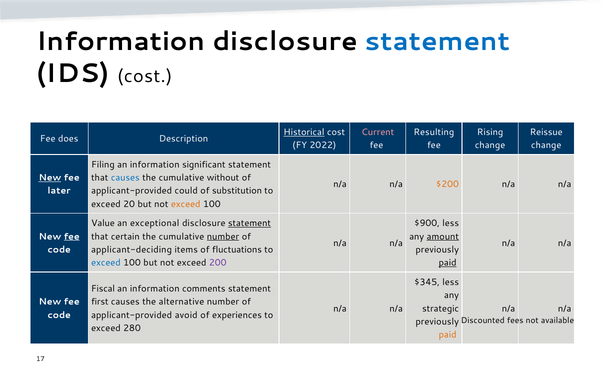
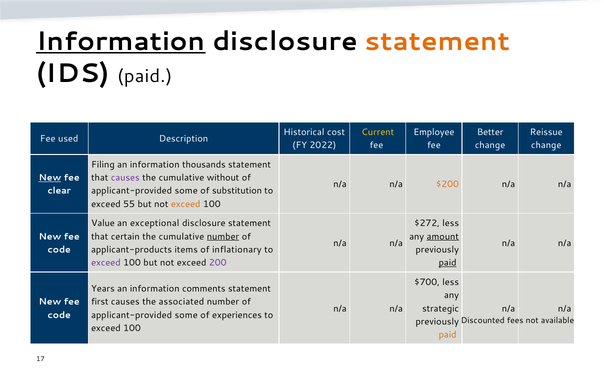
Information underline: none -> present (121, 41)
statement colour: blue -> orange (438, 41)
IDS cost: cost -> paid (145, 76)
Historical underline: present -> none (304, 132)
Current colour: pink -> yellow (378, 132)
Resulting: Resulting -> Employee (434, 132)
Rising: Rising -> Better (490, 132)
does: does -> used (68, 139)
significant: significant -> thousands (204, 165)
causes colour: blue -> purple (125, 178)
later: later -> clear (59, 191)
could: could -> some (186, 191)
20: 20 -> 55 (129, 204)
statement underline: present -> none (249, 224)
$900: $900 -> $272 (427, 224)
fee underline: present -> none (72, 237)
applicant-deciding: applicant-deciding -> applicant-products (132, 250)
fluctuations: fluctuations -> inflationary (237, 250)
exceed colour: blue -> purple (106, 263)
$345: $345 -> $700 (427, 282)
Fiscal: Fiscal -> Years (103, 289)
alternative: alternative -> associated (181, 302)
avoid: avoid -> some (186, 315)
280: 280 -> 100 (132, 329)
